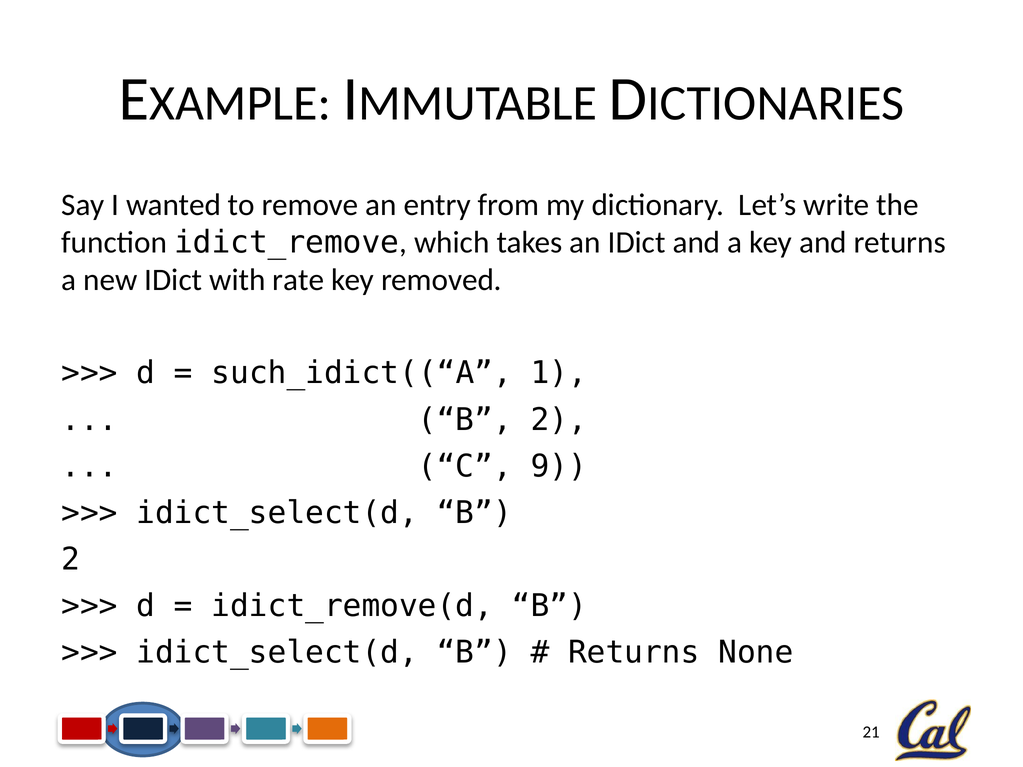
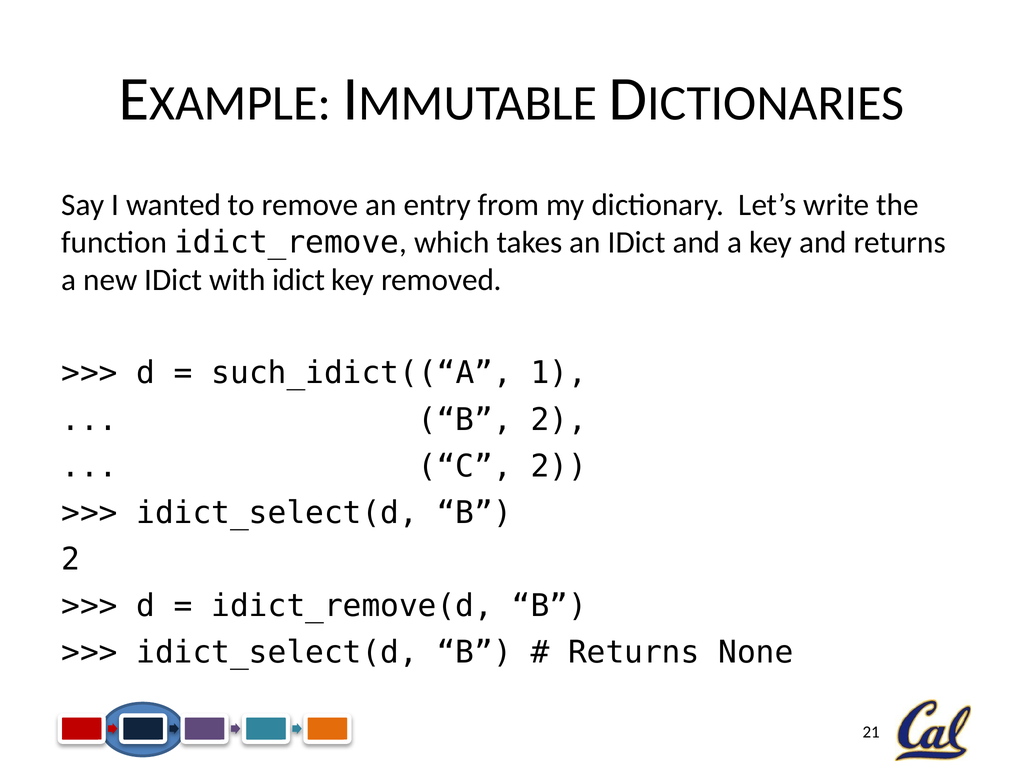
with rate: rate -> idict (299, 280)
C 9: 9 -> 2 (559, 466)
